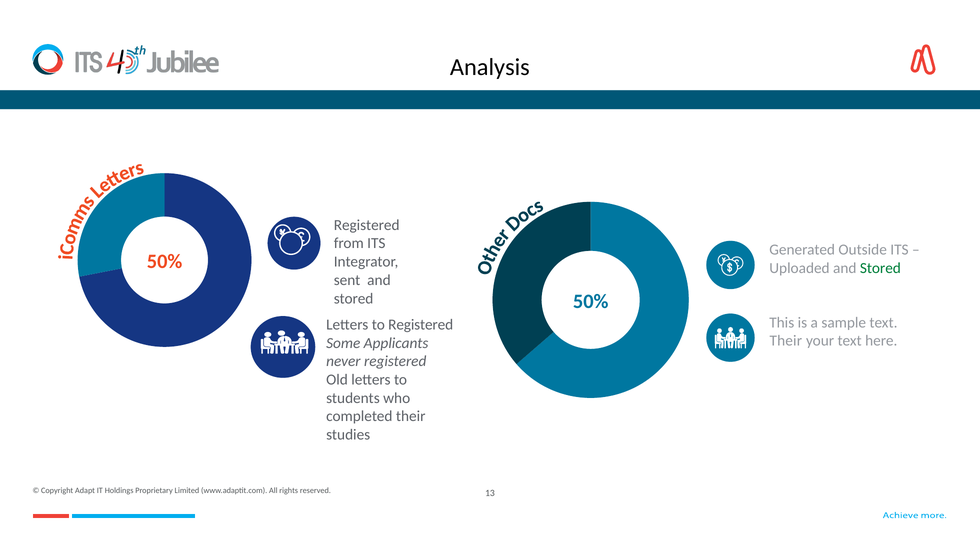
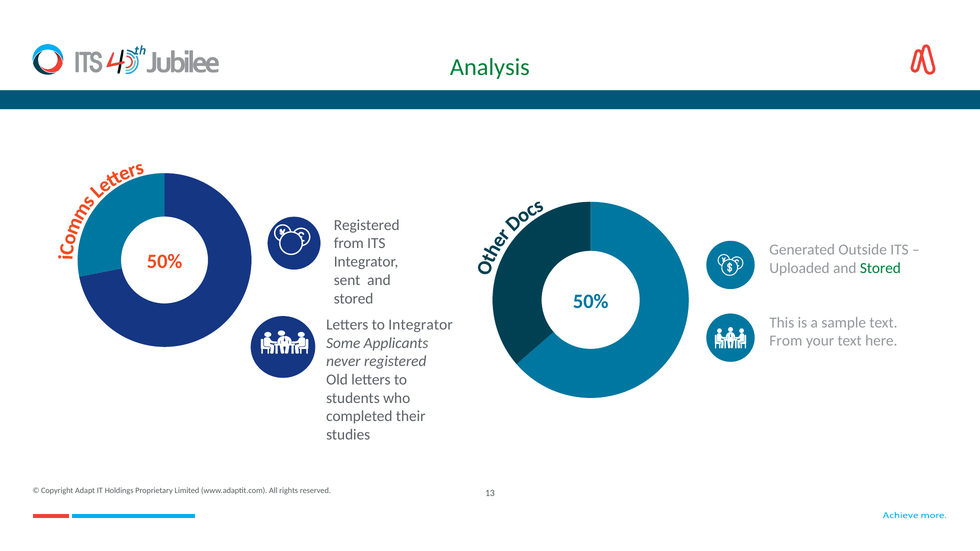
Analysis colour: black -> green (490, 67)
to Registered: Registered -> Integrator (421, 325)
Their: Their -> From (786, 341)
